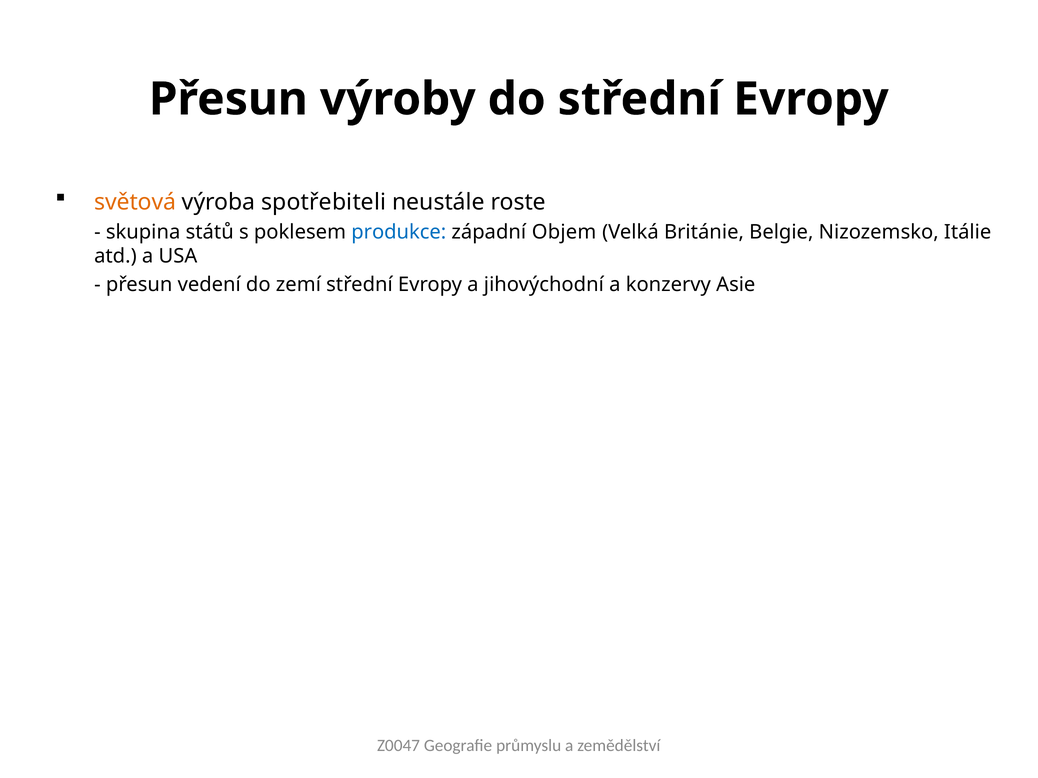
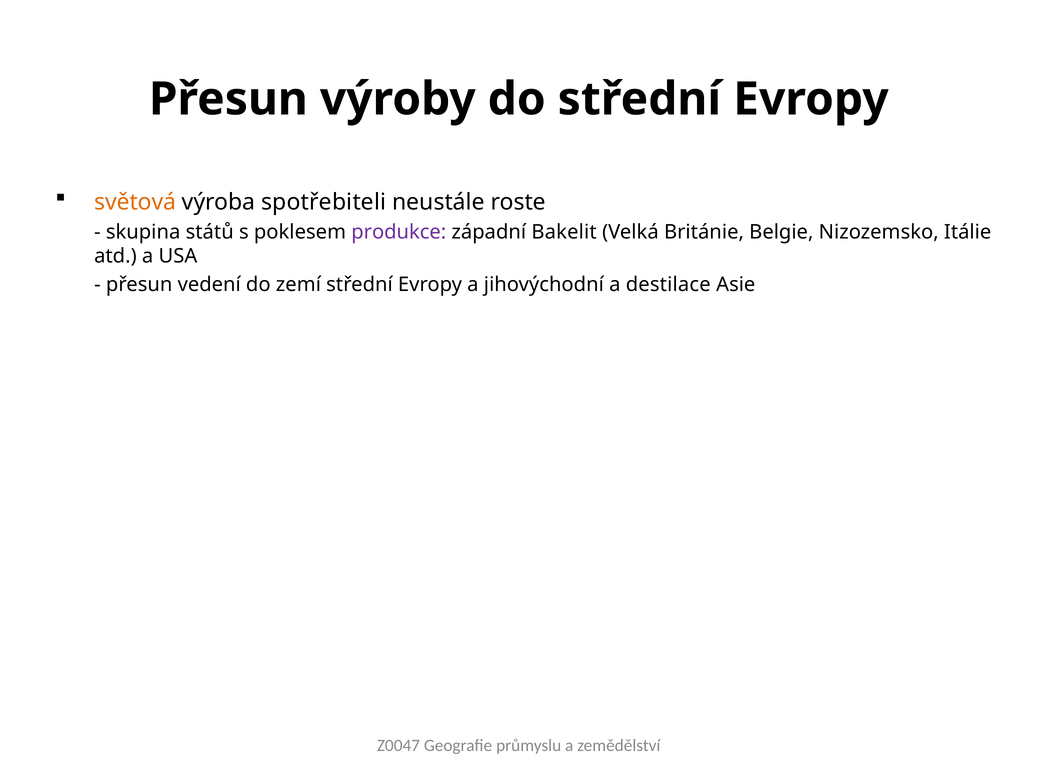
produkce colour: blue -> purple (399, 232)
Objem: Objem -> Bakelit (564, 232)
konzervy: konzervy -> destilace (668, 285)
